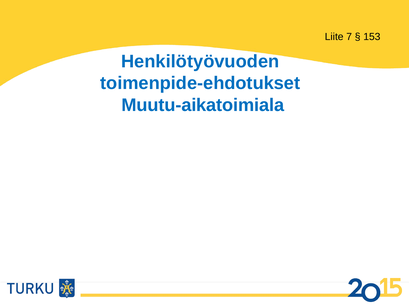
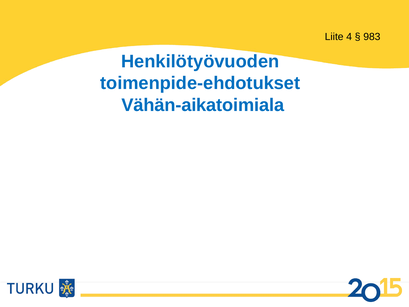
7: 7 -> 4 (349, 37)
153: 153 -> 983 (372, 37)
Muutu-aikatoimiala: Muutu-aikatoimiala -> Vähän-aikatoimiala (203, 105)
